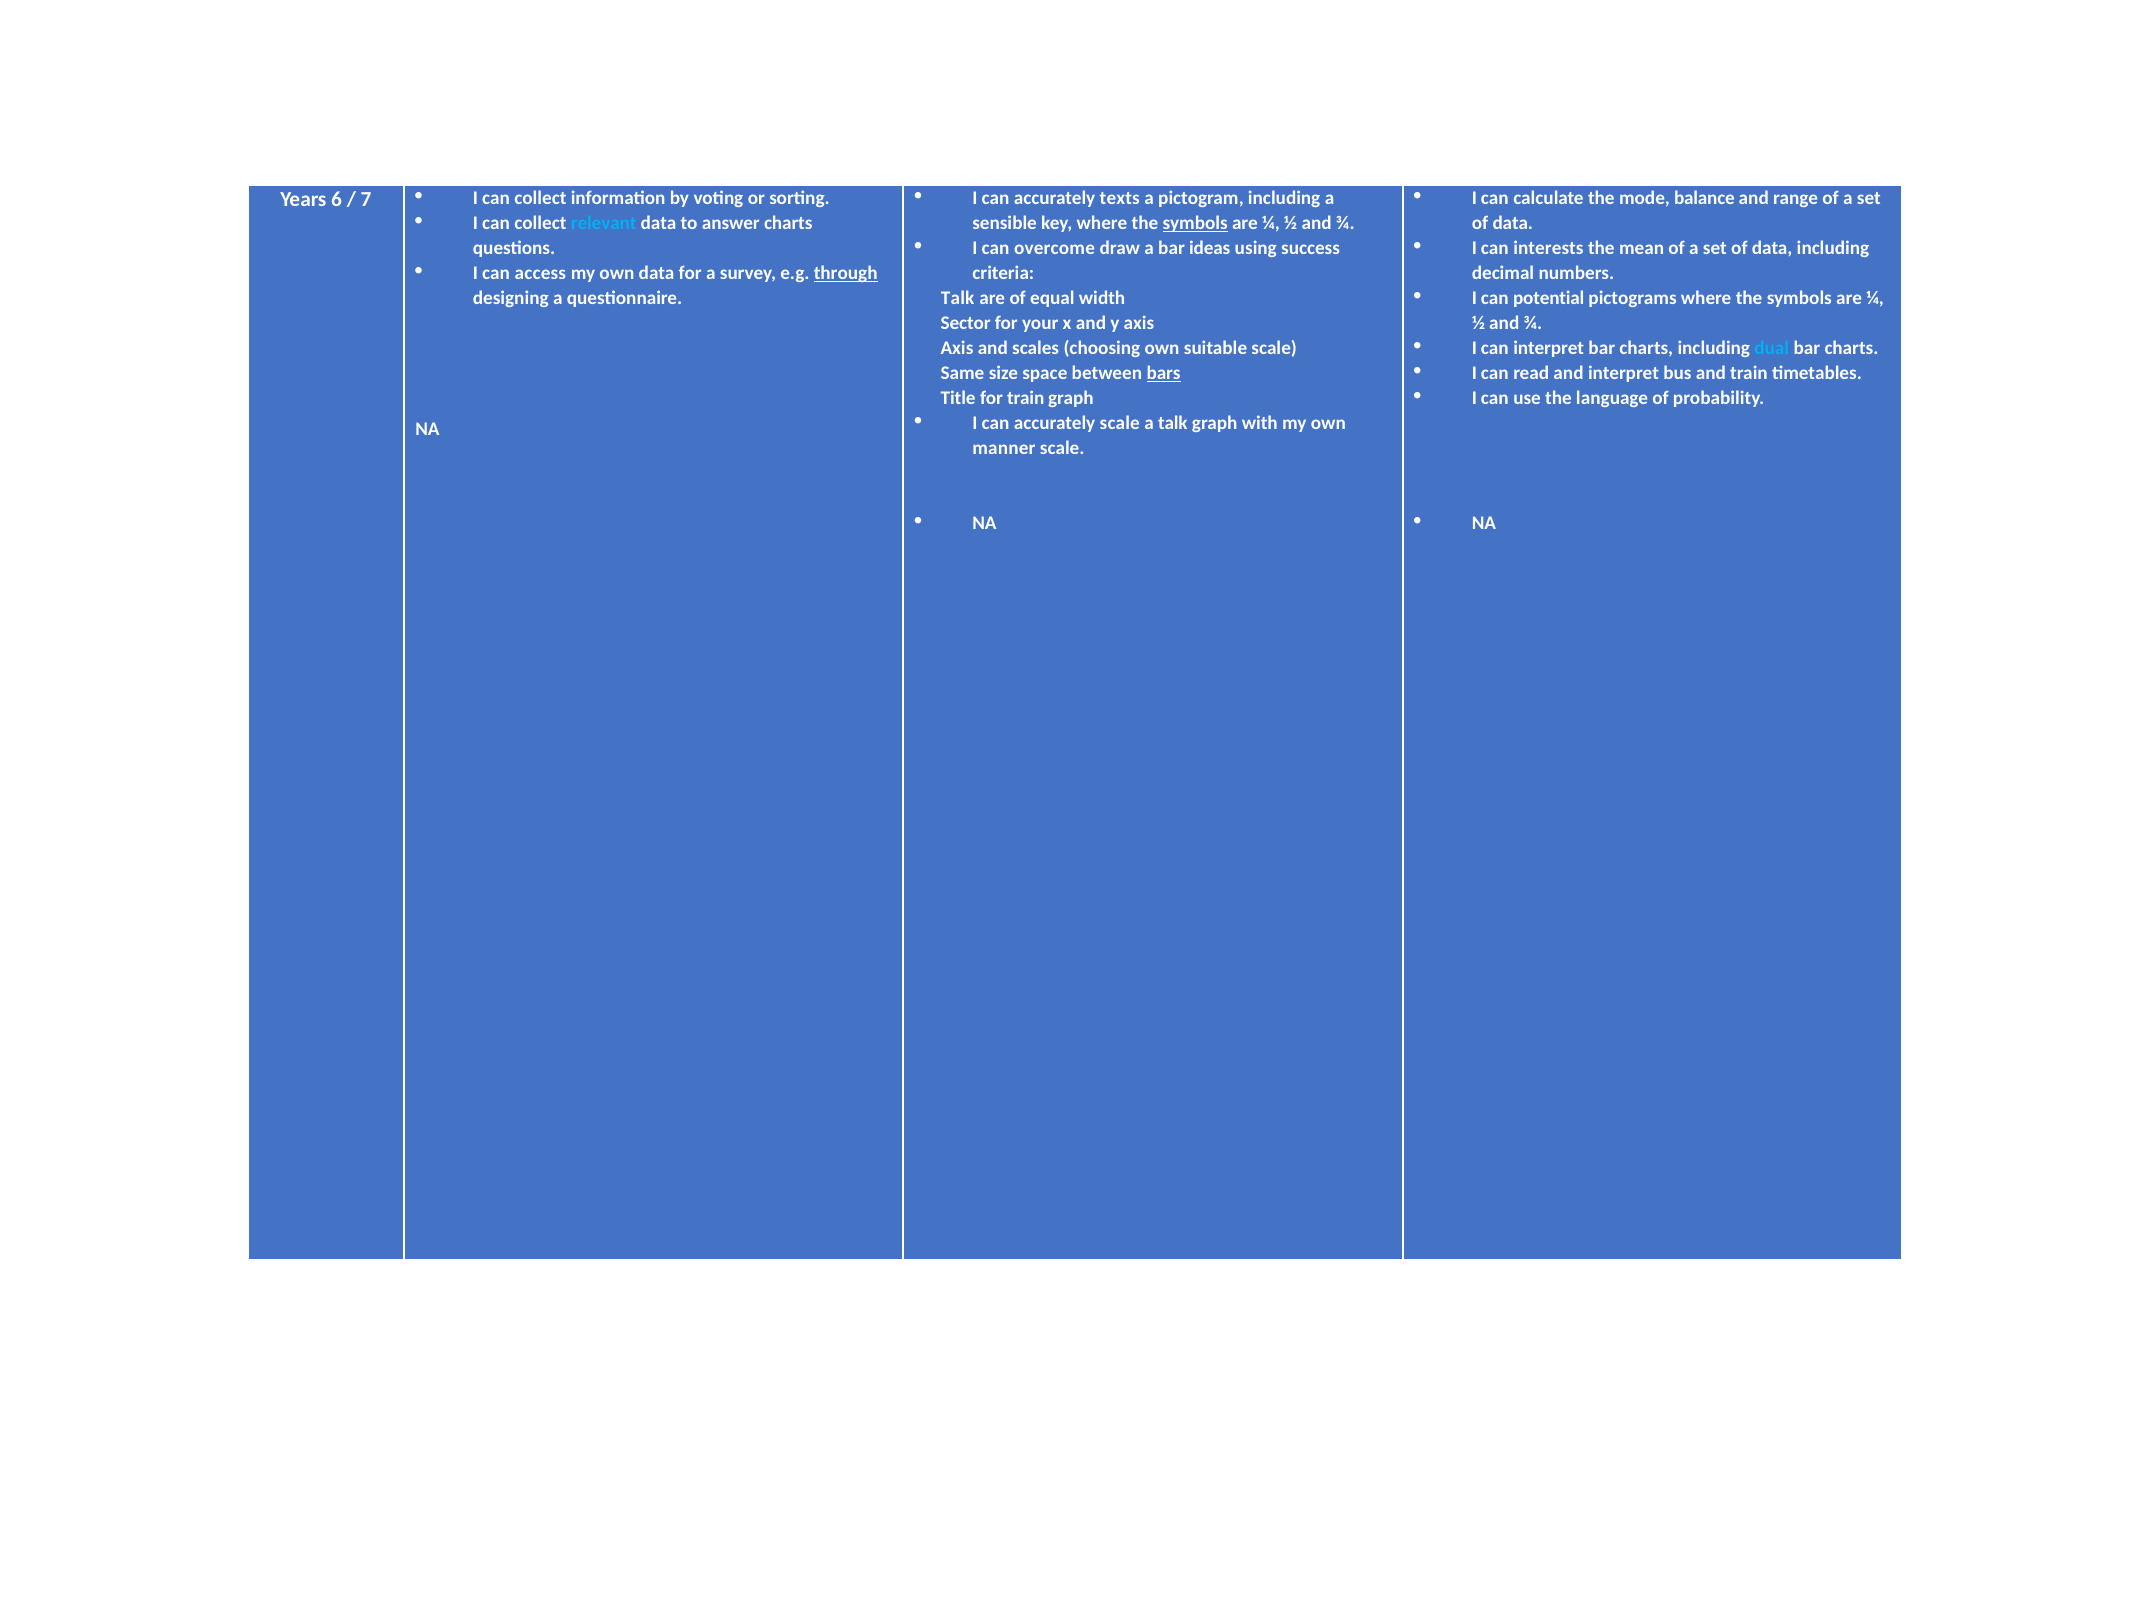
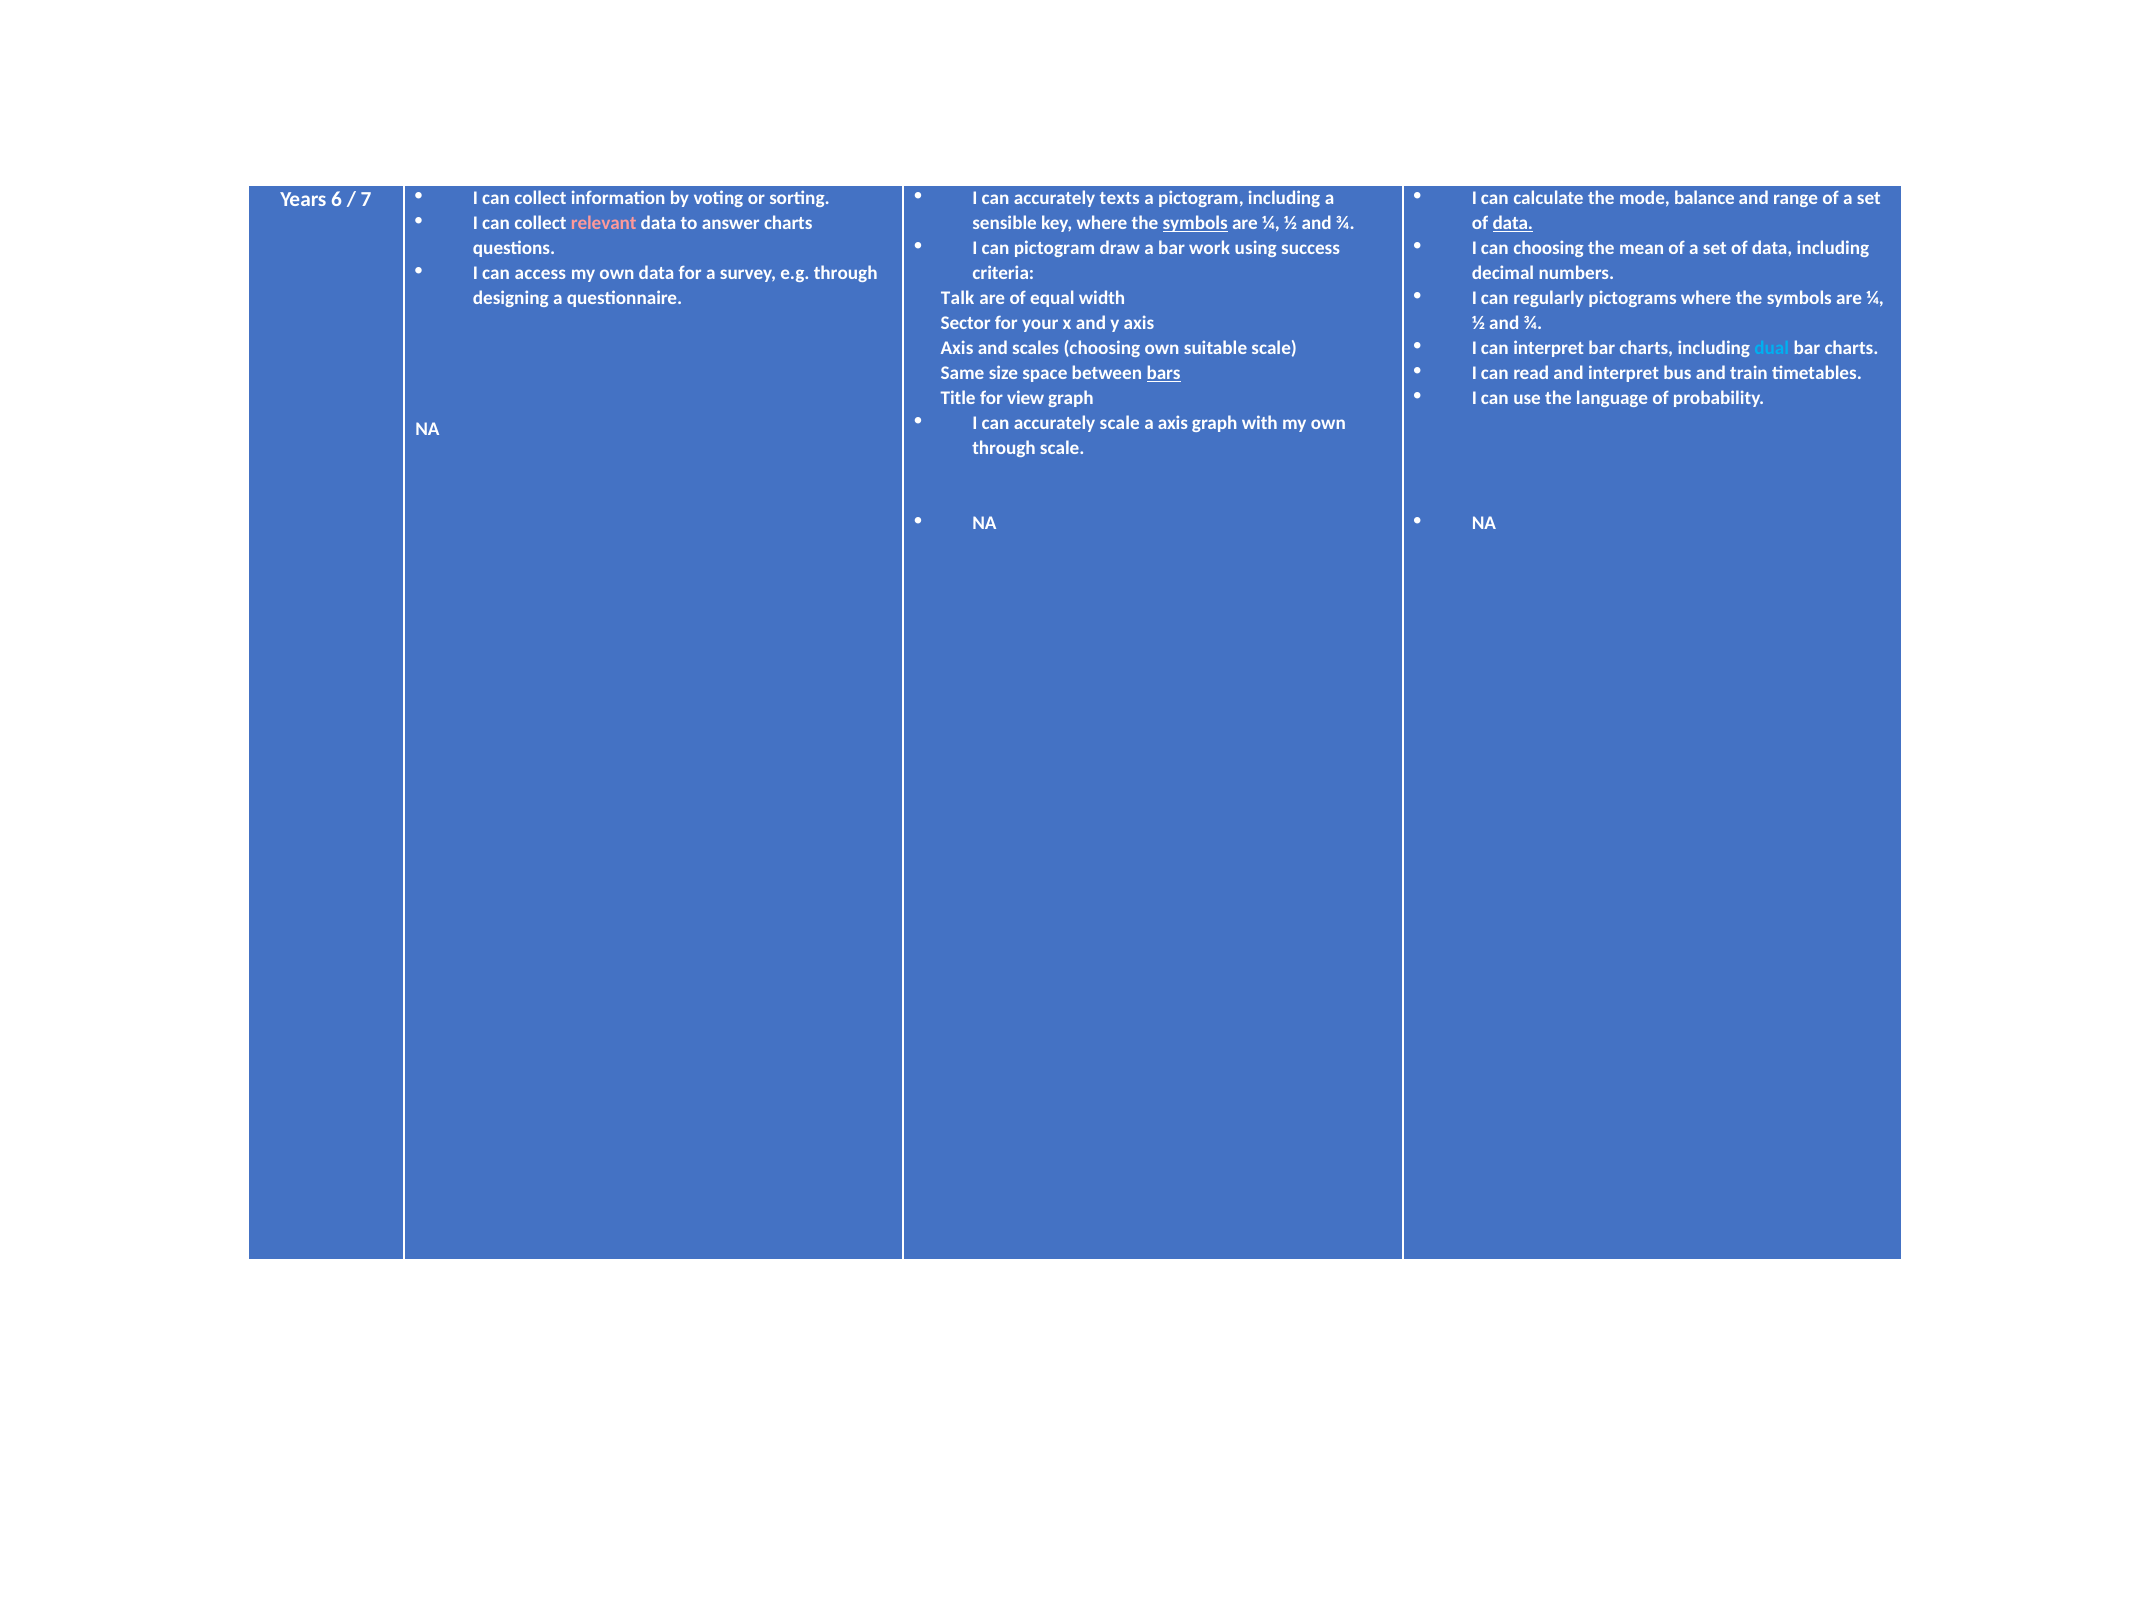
relevant colour: light blue -> pink (604, 224)
data underline: none -> present (1513, 224)
can overcome: overcome -> pictogram (1055, 248)
ideas: ideas -> work (1210, 248)
can interests: interests -> choosing (1549, 248)
through underline: present -> none (846, 273)
potential: potential -> regularly (1549, 298)
for train: train -> view (1026, 398)
a talk: talk -> axis (1173, 423)
manner: manner -> through (1004, 448)
